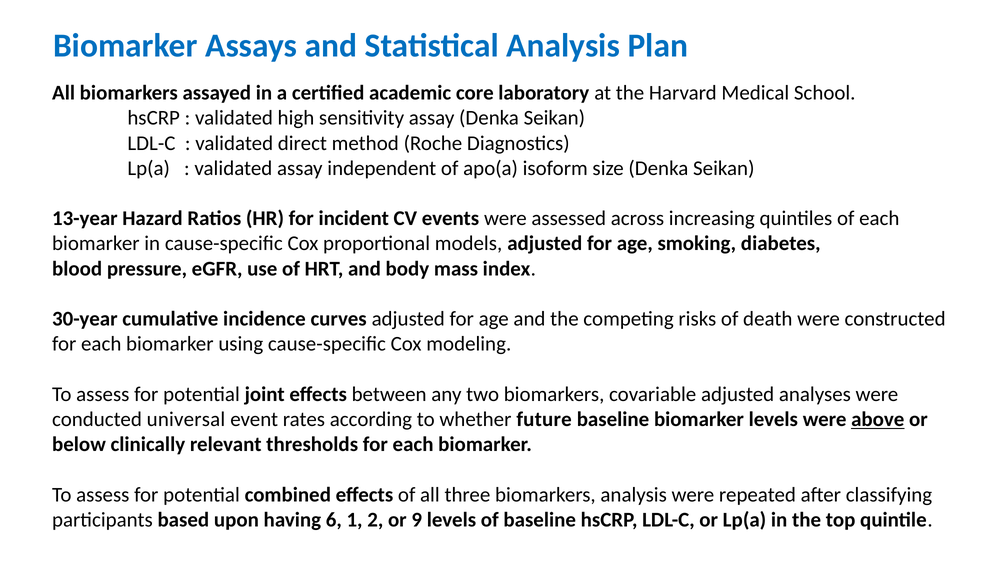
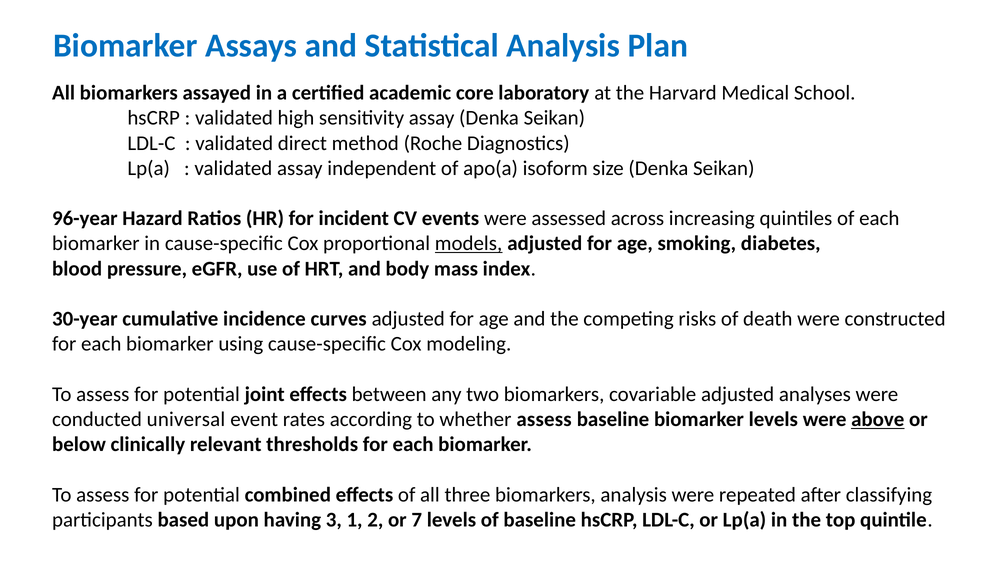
13-year: 13-year -> 96-year (85, 218)
models underline: none -> present (469, 243)
whether future: future -> assess (544, 419)
6: 6 -> 3 (334, 520)
9: 9 -> 7 (417, 520)
